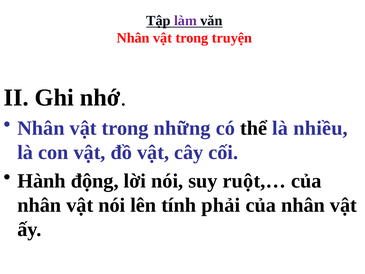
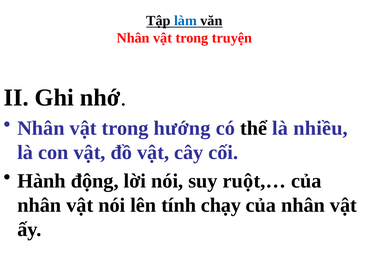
làm colour: purple -> blue (185, 21)
những: những -> hướng (182, 128)
phải: phải -> chạy (221, 205)
